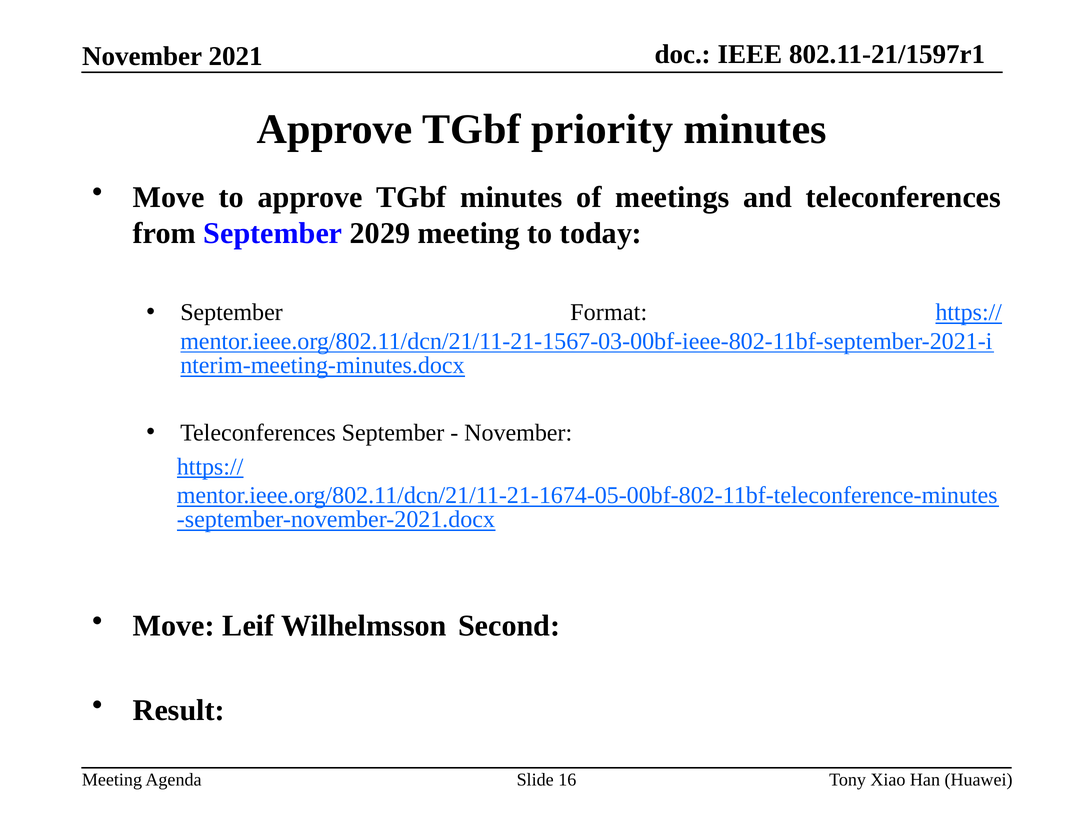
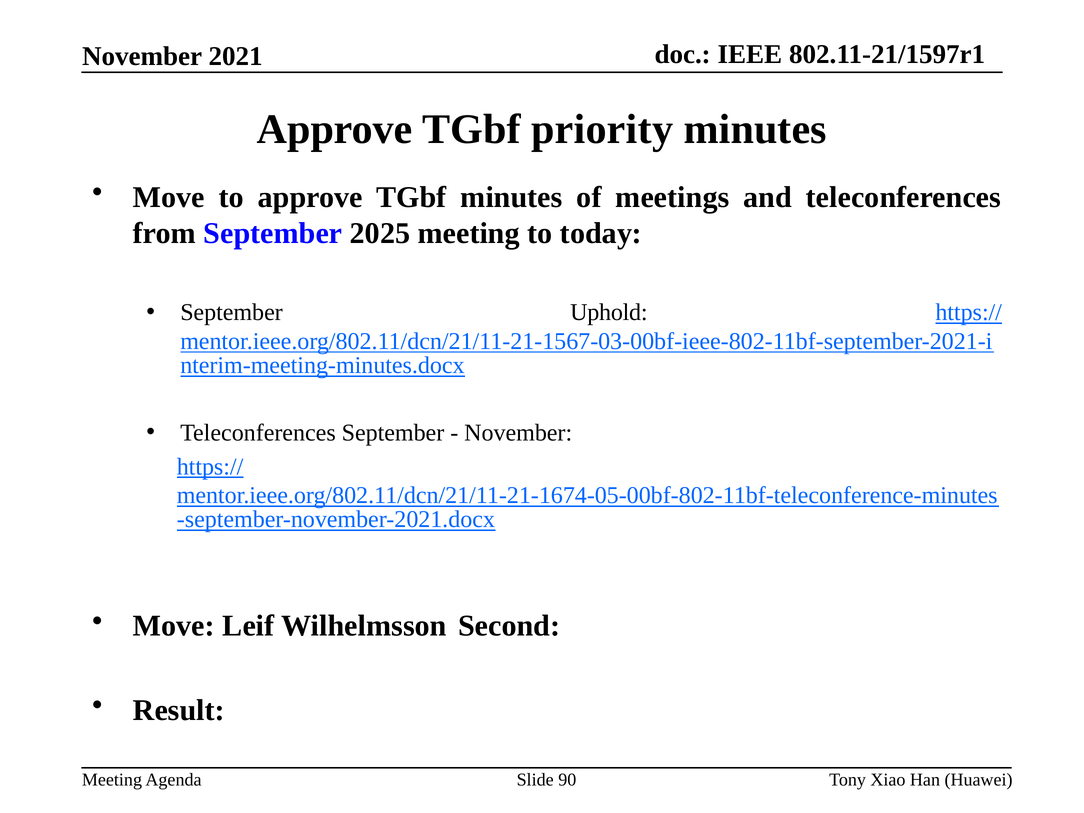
2029: 2029 -> 2025 (380, 233)
Format: Format -> Uphold (609, 312)
16: 16 -> 90 (567, 780)
